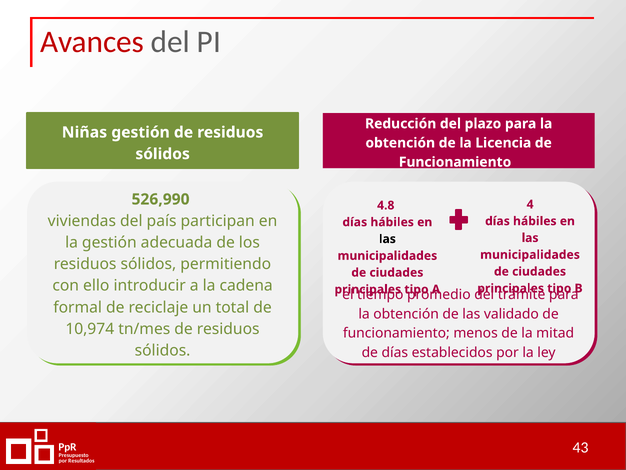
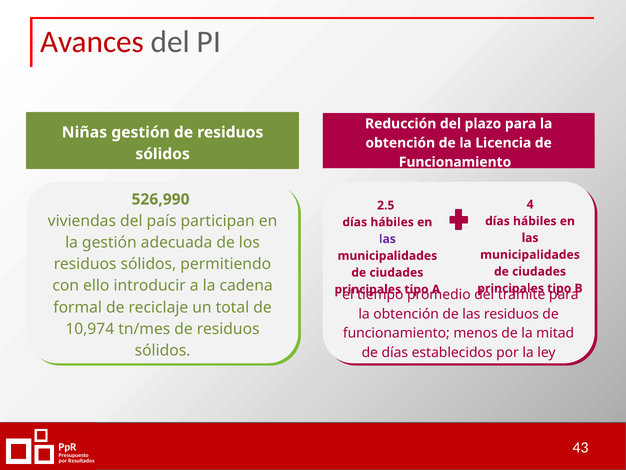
4.8: 4.8 -> 2.5 (386, 205)
las colour: black -> purple (387, 239)
las validado: validado -> residuos (511, 314)
